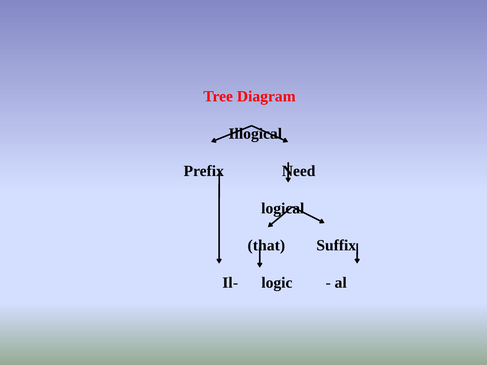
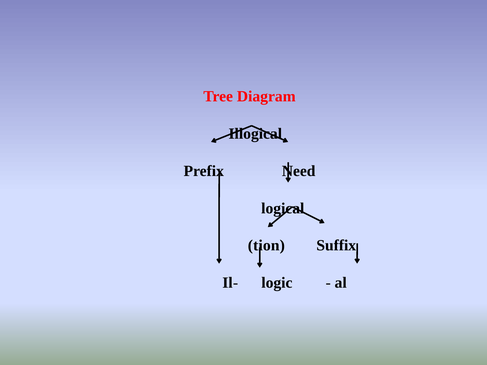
that: that -> tion (266, 246)
